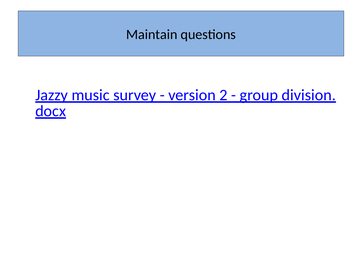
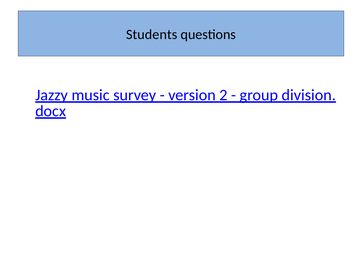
Maintain: Maintain -> Students (152, 34)
